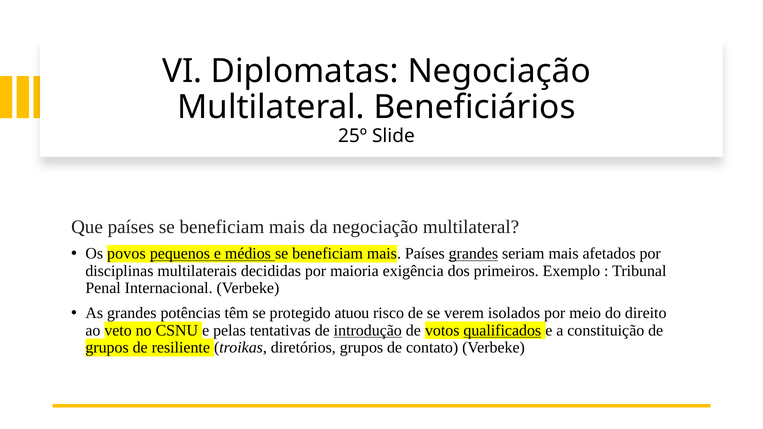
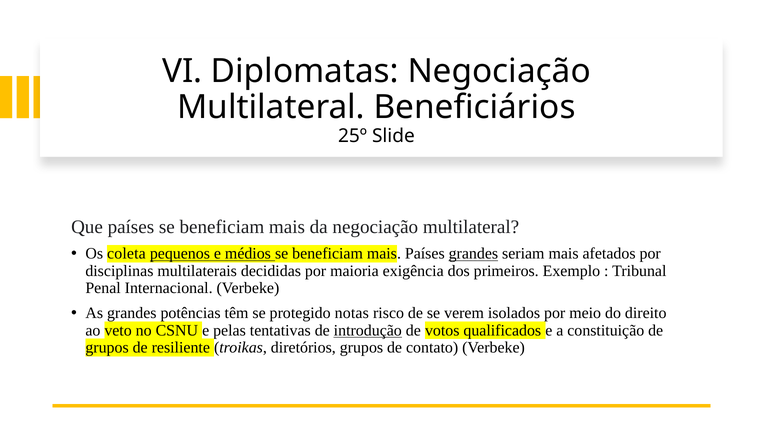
povos: povos -> coleta (126, 254)
atuou: atuou -> notas (352, 313)
qualificados underline: present -> none (502, 331)
